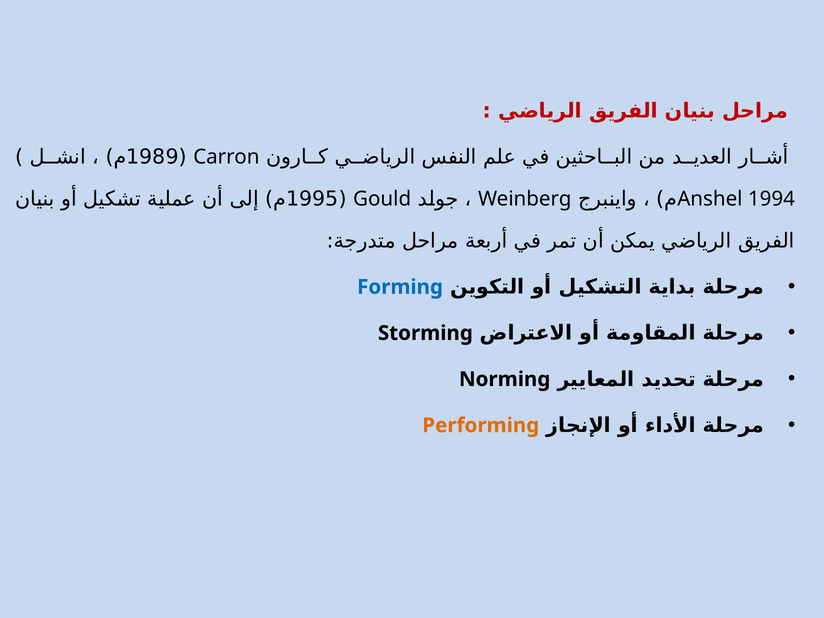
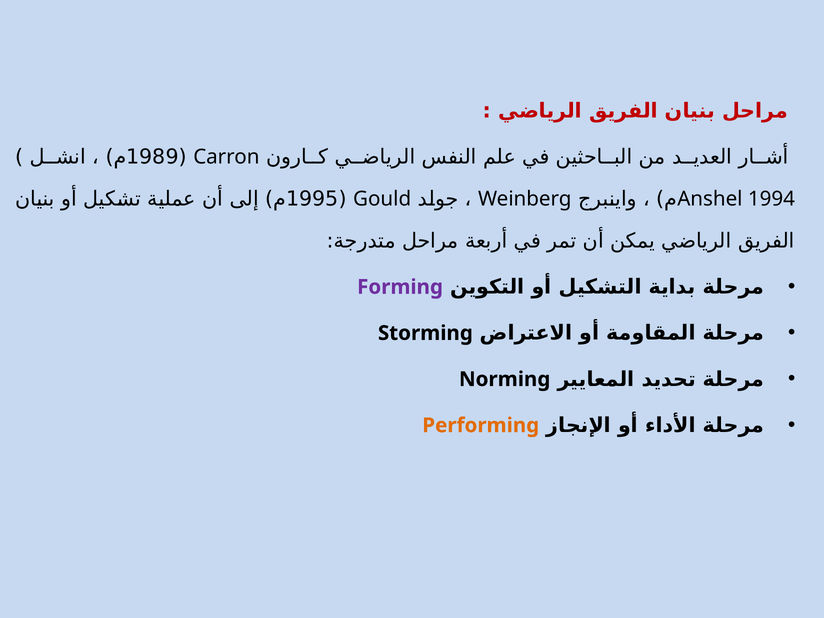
Forming colour: blue -> purple (400, 287)
